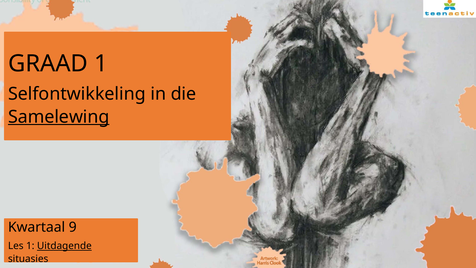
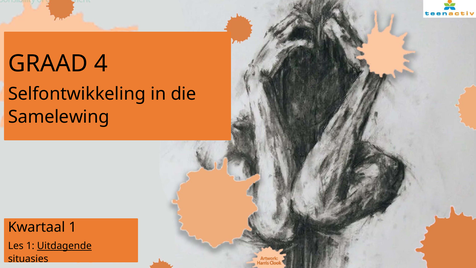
GRAAD 1: 1 -> 4 (101, 64)
Samelewing underline: present -> none (59, 117)
Kwartaal 9: 9 -> 1 (73, 227)
